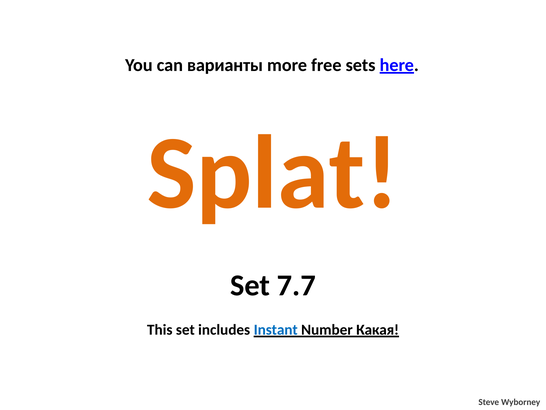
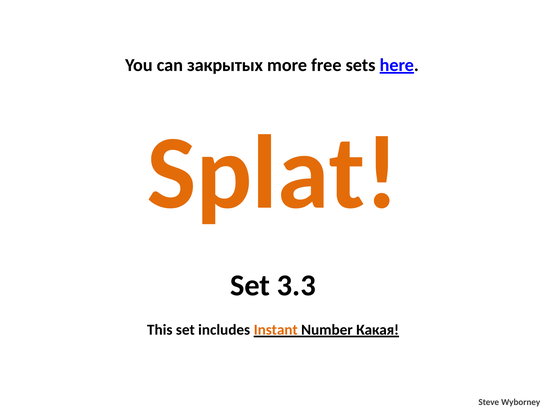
варианты: варианты -> закрытых (225, 65)
7.7: 7.7 -> 3.3 (296, 285)
Instant colour: blue -> orange (276, 330)
